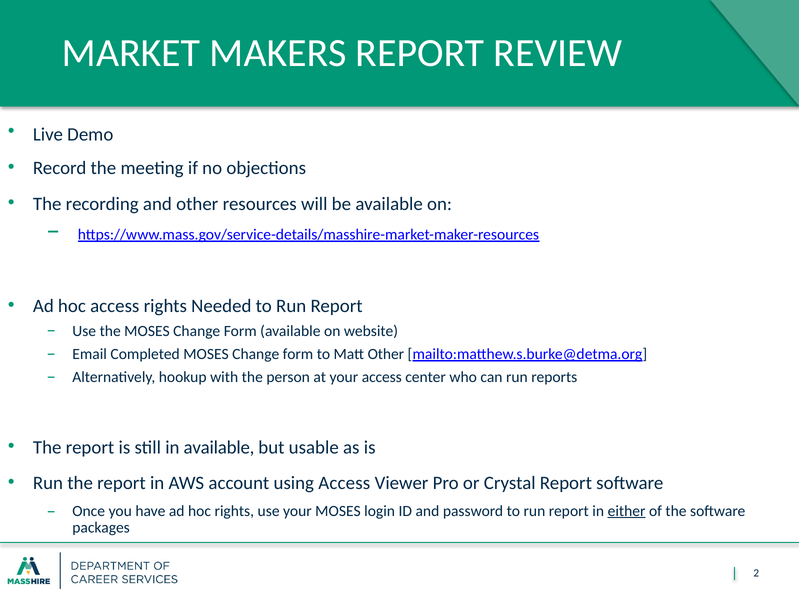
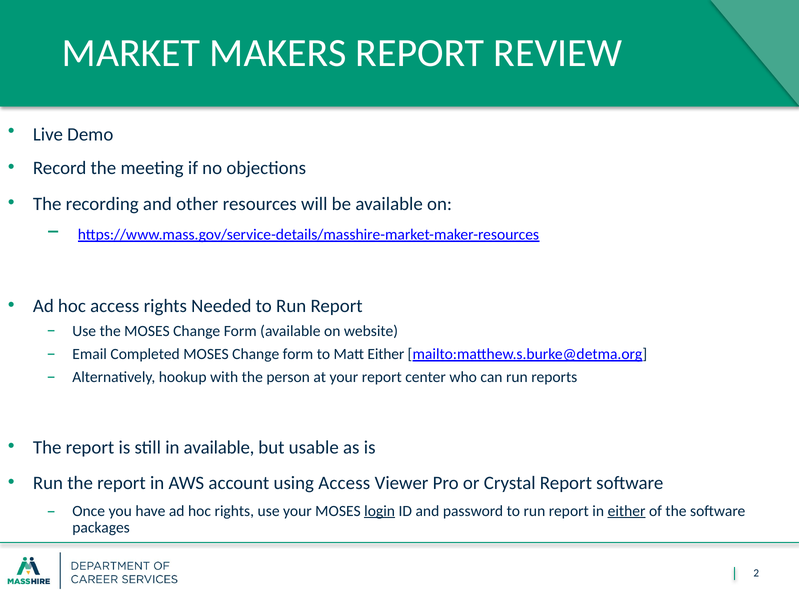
Matt Other: Other -> Either (386, 354)
your access: access -> report (382, 377)
login underline: none -> present (380, 510)
